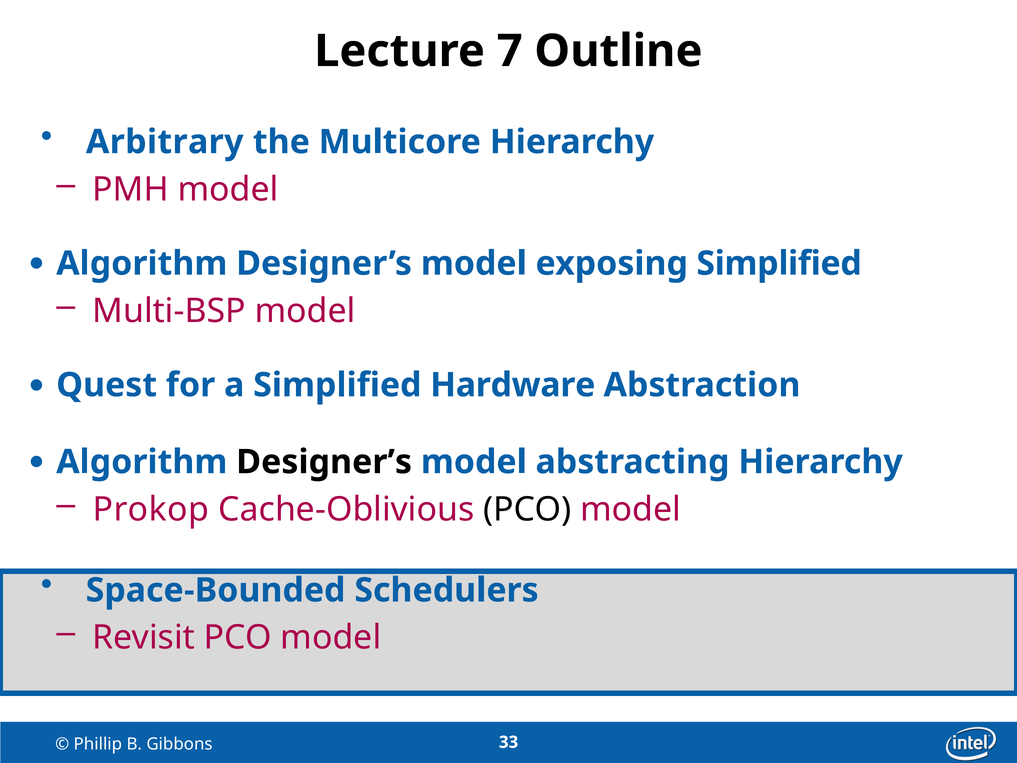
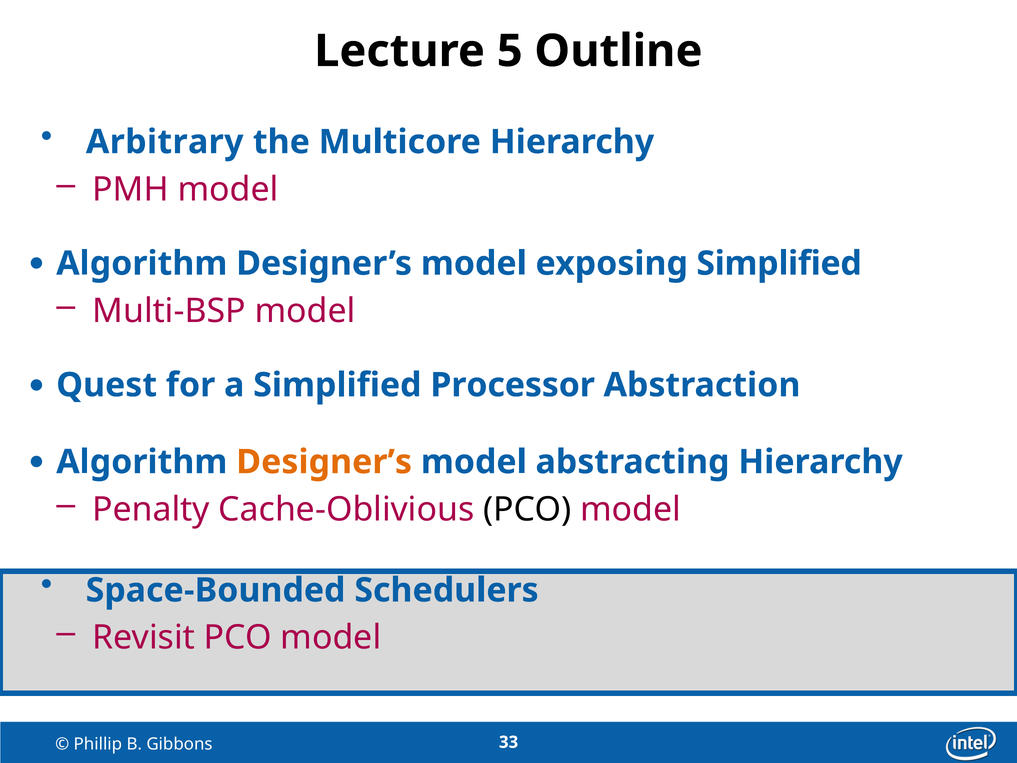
7: 7 -> 5 (510, 51)
Hardware: Hardware -> Processor (513, 385)
Designer’s colour: black -> orange (324, 462)
Prokop: Prokop -> Penalty (151, 509)
